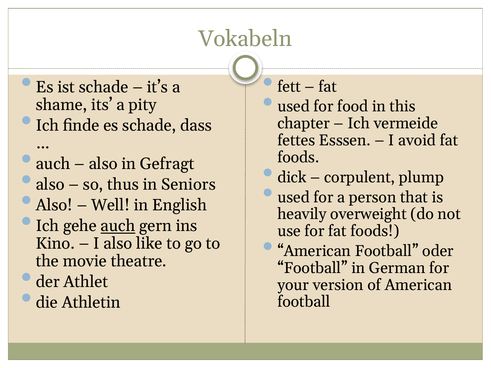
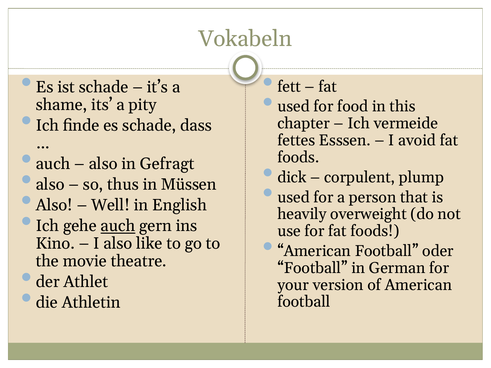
Seniors: Seniors -> Müssen (189, 185)
